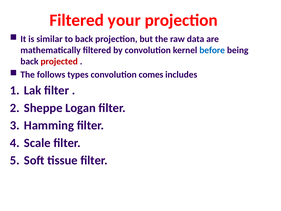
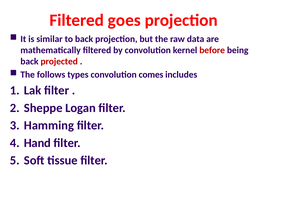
your: your -> goes (124, 20)
before colour: blue -> red (212, 50)
Scale: Scale -> Hand (37, 143)
